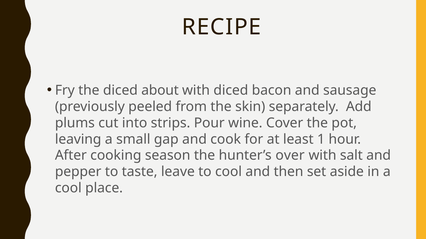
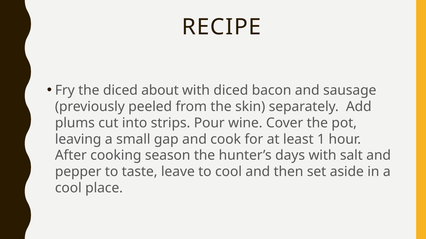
over: over -> days (290, 156)
